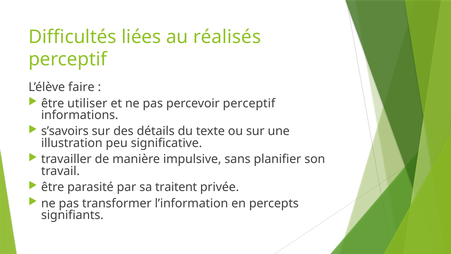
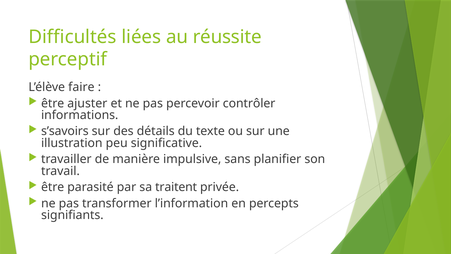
réalisés: réalisés -> réussite (227, 37)
utiliser: utiliser -> ajuster (87, 103)
percevoir perceptif: perceptif -> contrôler (249, 103)
